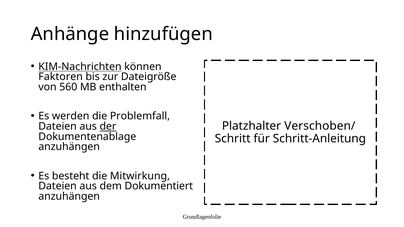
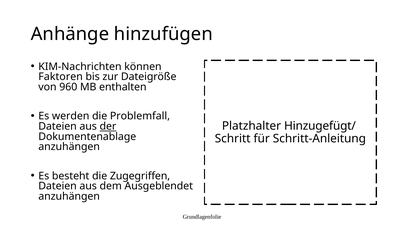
KIM-Nachrichten underline: present -> none (80, 67)
560: 560 -> 960 (68, 87)
Verschoben/: Verschoben/ -> Hinzugefügt/ (320, 126)
Mitwirkung: Mitwirkung -> Zugegriffen (140, 176)
Dokumentiert: Dokumentiert -> Ausgeblendet (159, 186)
